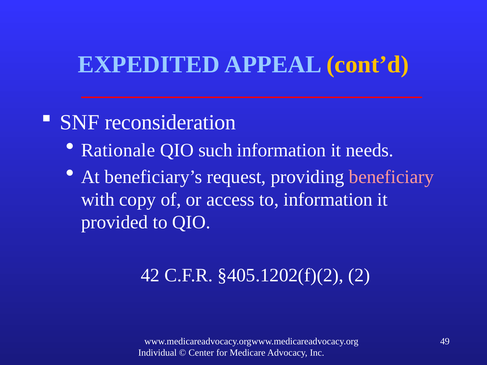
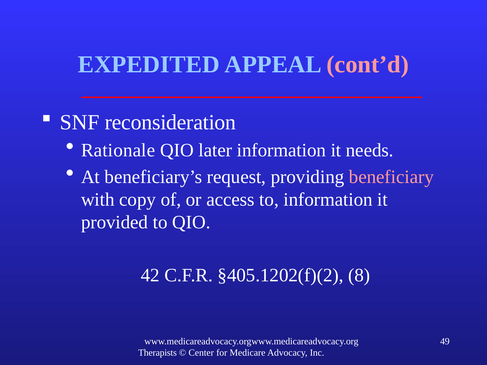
cont’d colour: yellow -> pink (368, 65)
such: such -> later (215, 150)
2: 2 -> 8 (359, 276)
Individual: Individual -> Therapists (157, 353)
